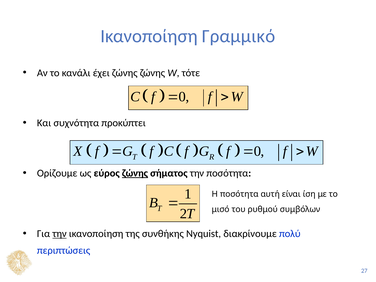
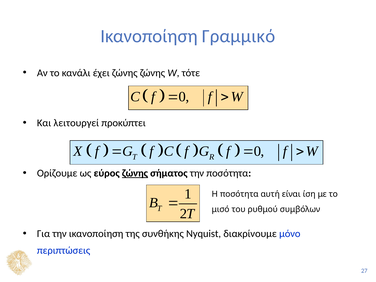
συχνότητα: συχνότητα -> λειτουργεί (76, 123)
την underline: present -> none (60, 234)
πολύ: πολύ -> μόνο (290, 234)
